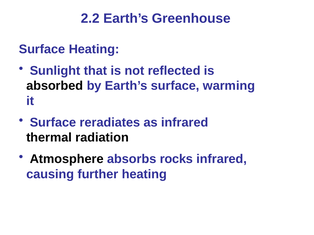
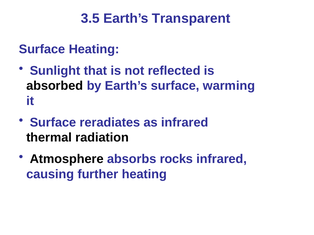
2.2: 2.2 -> 3.5 (90, 18)
Greenhouse: Greenhouse -> Transparent (191, 18)
